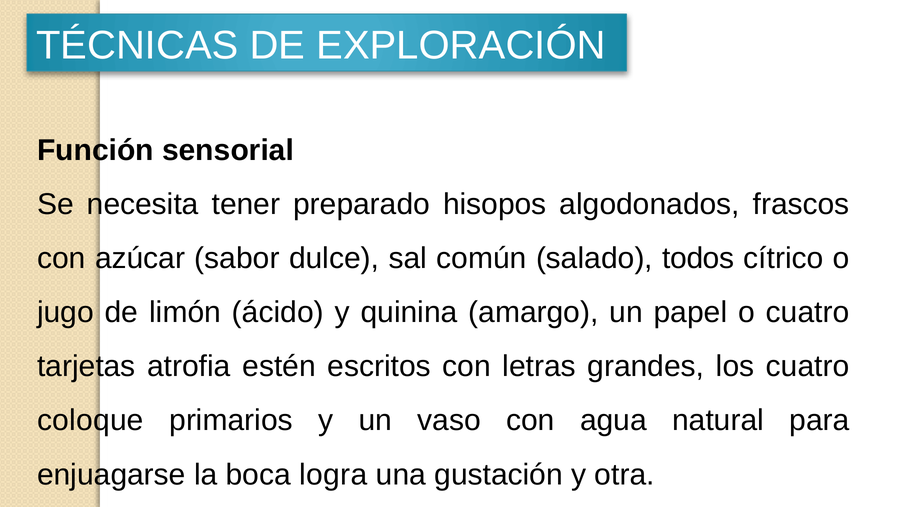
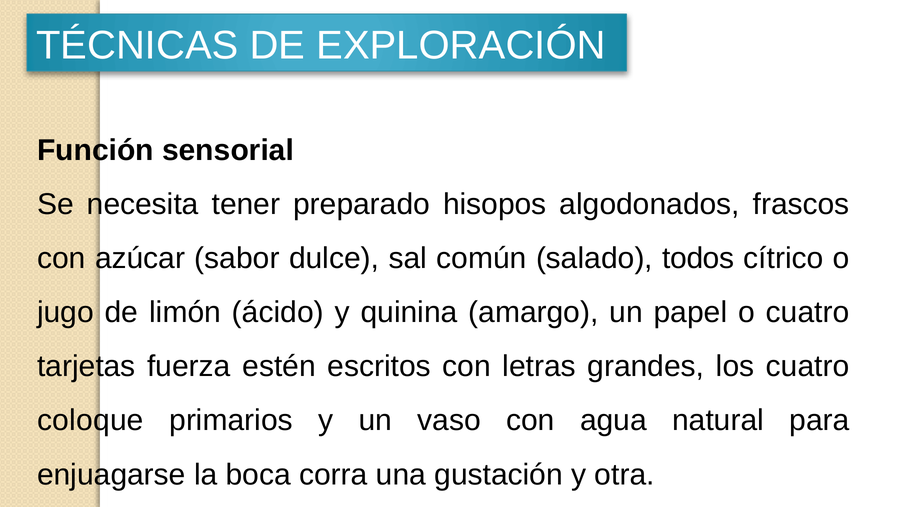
atrofia: atrofia -> fuerza (189, 366)
logra: logra -> corra (333, 474)
